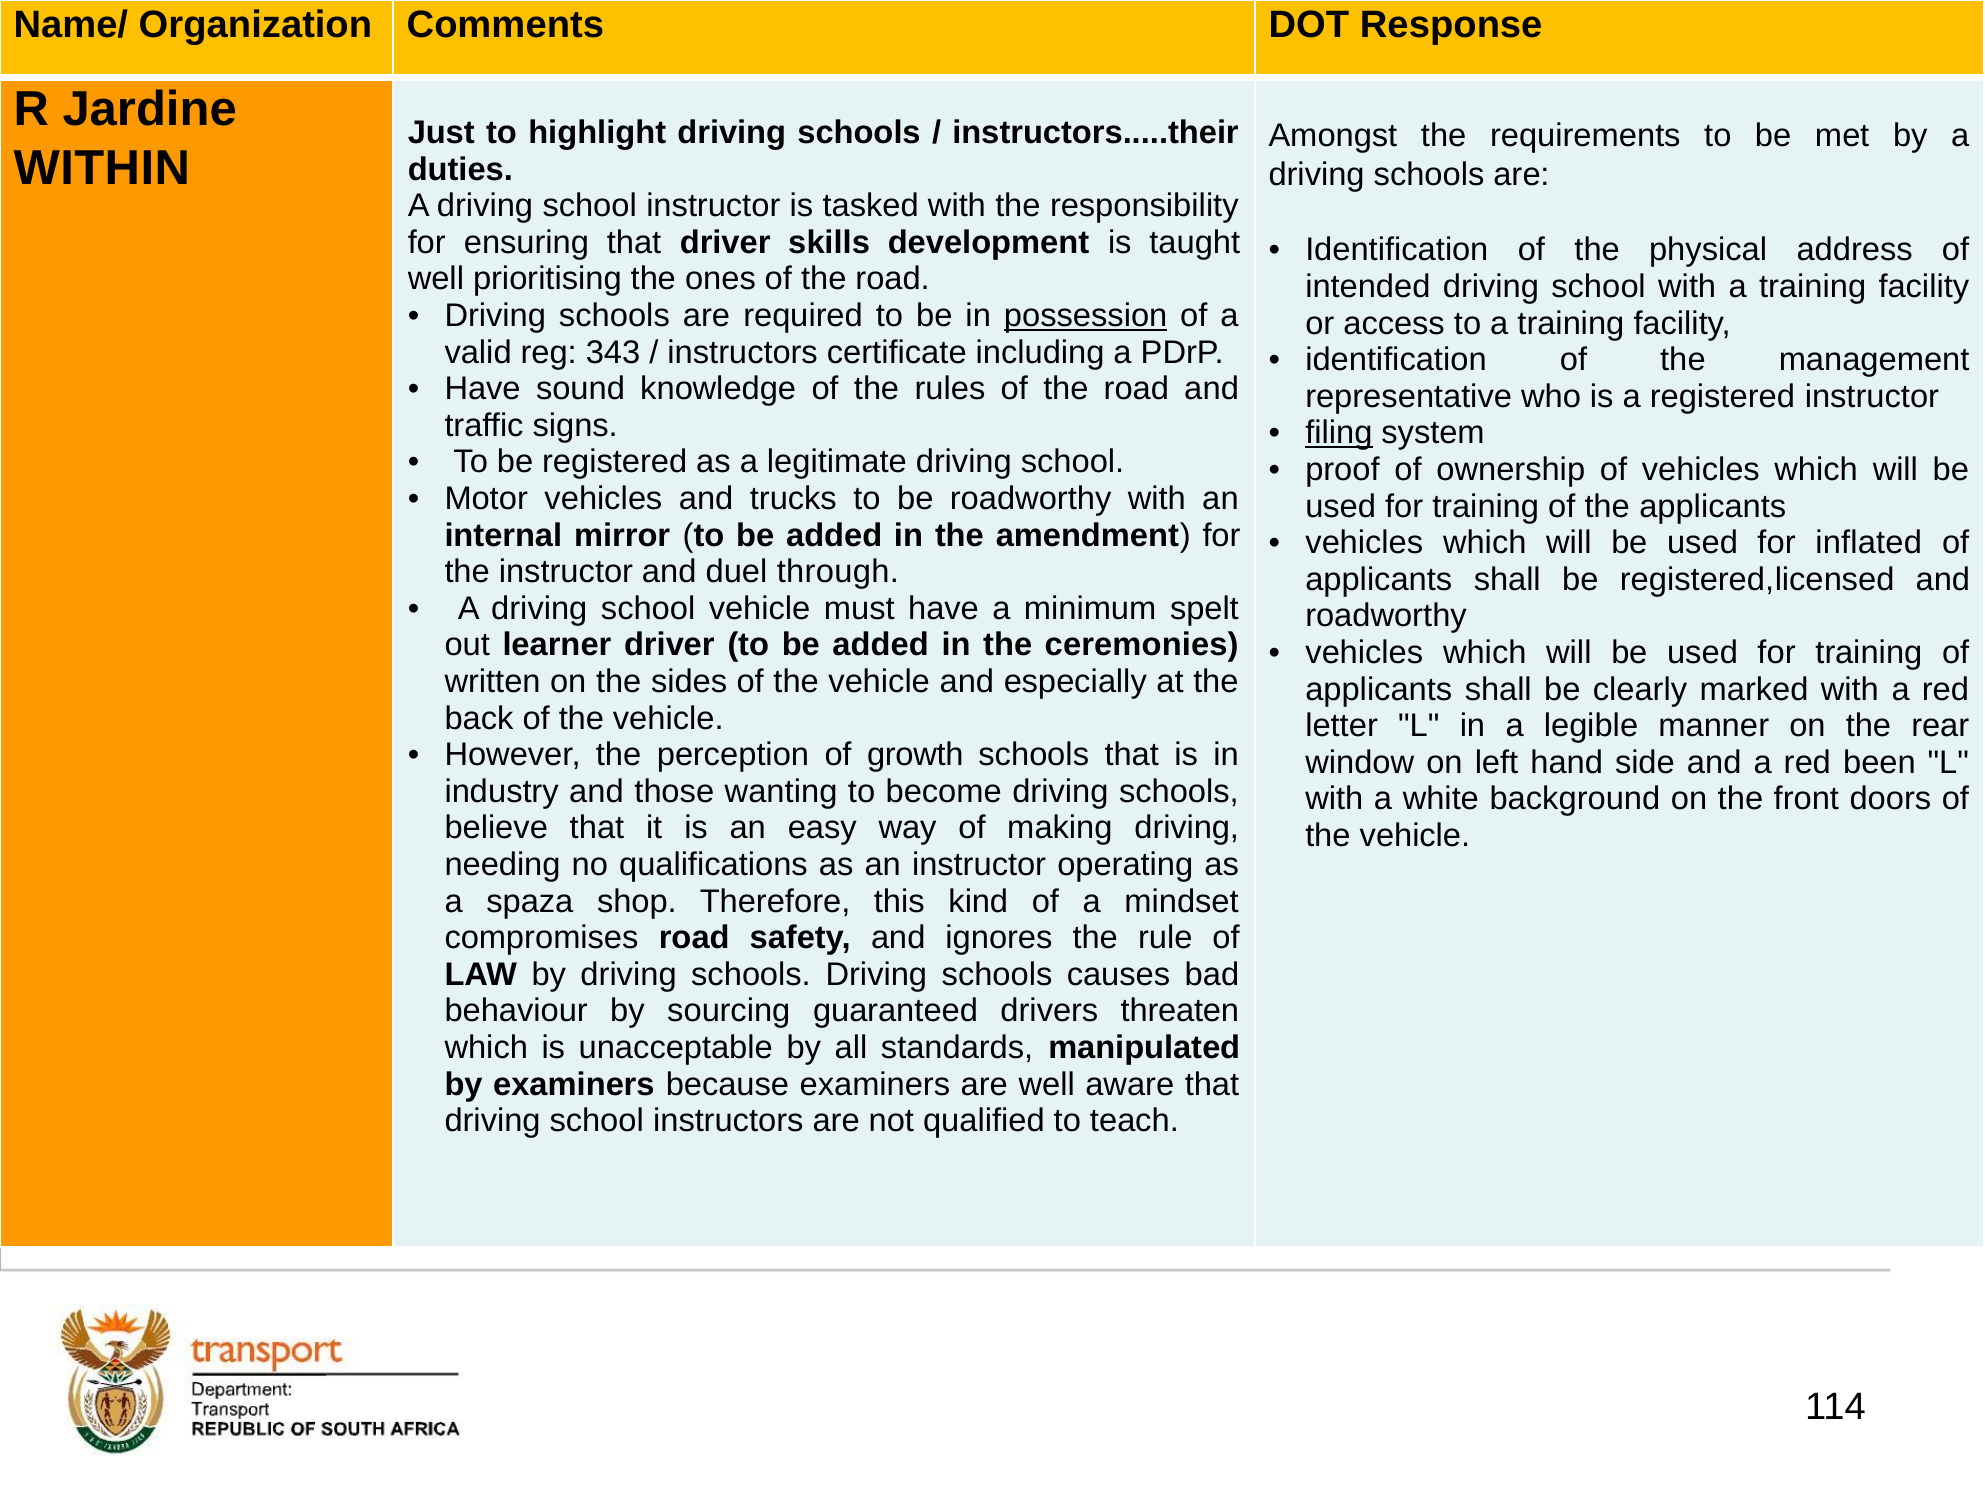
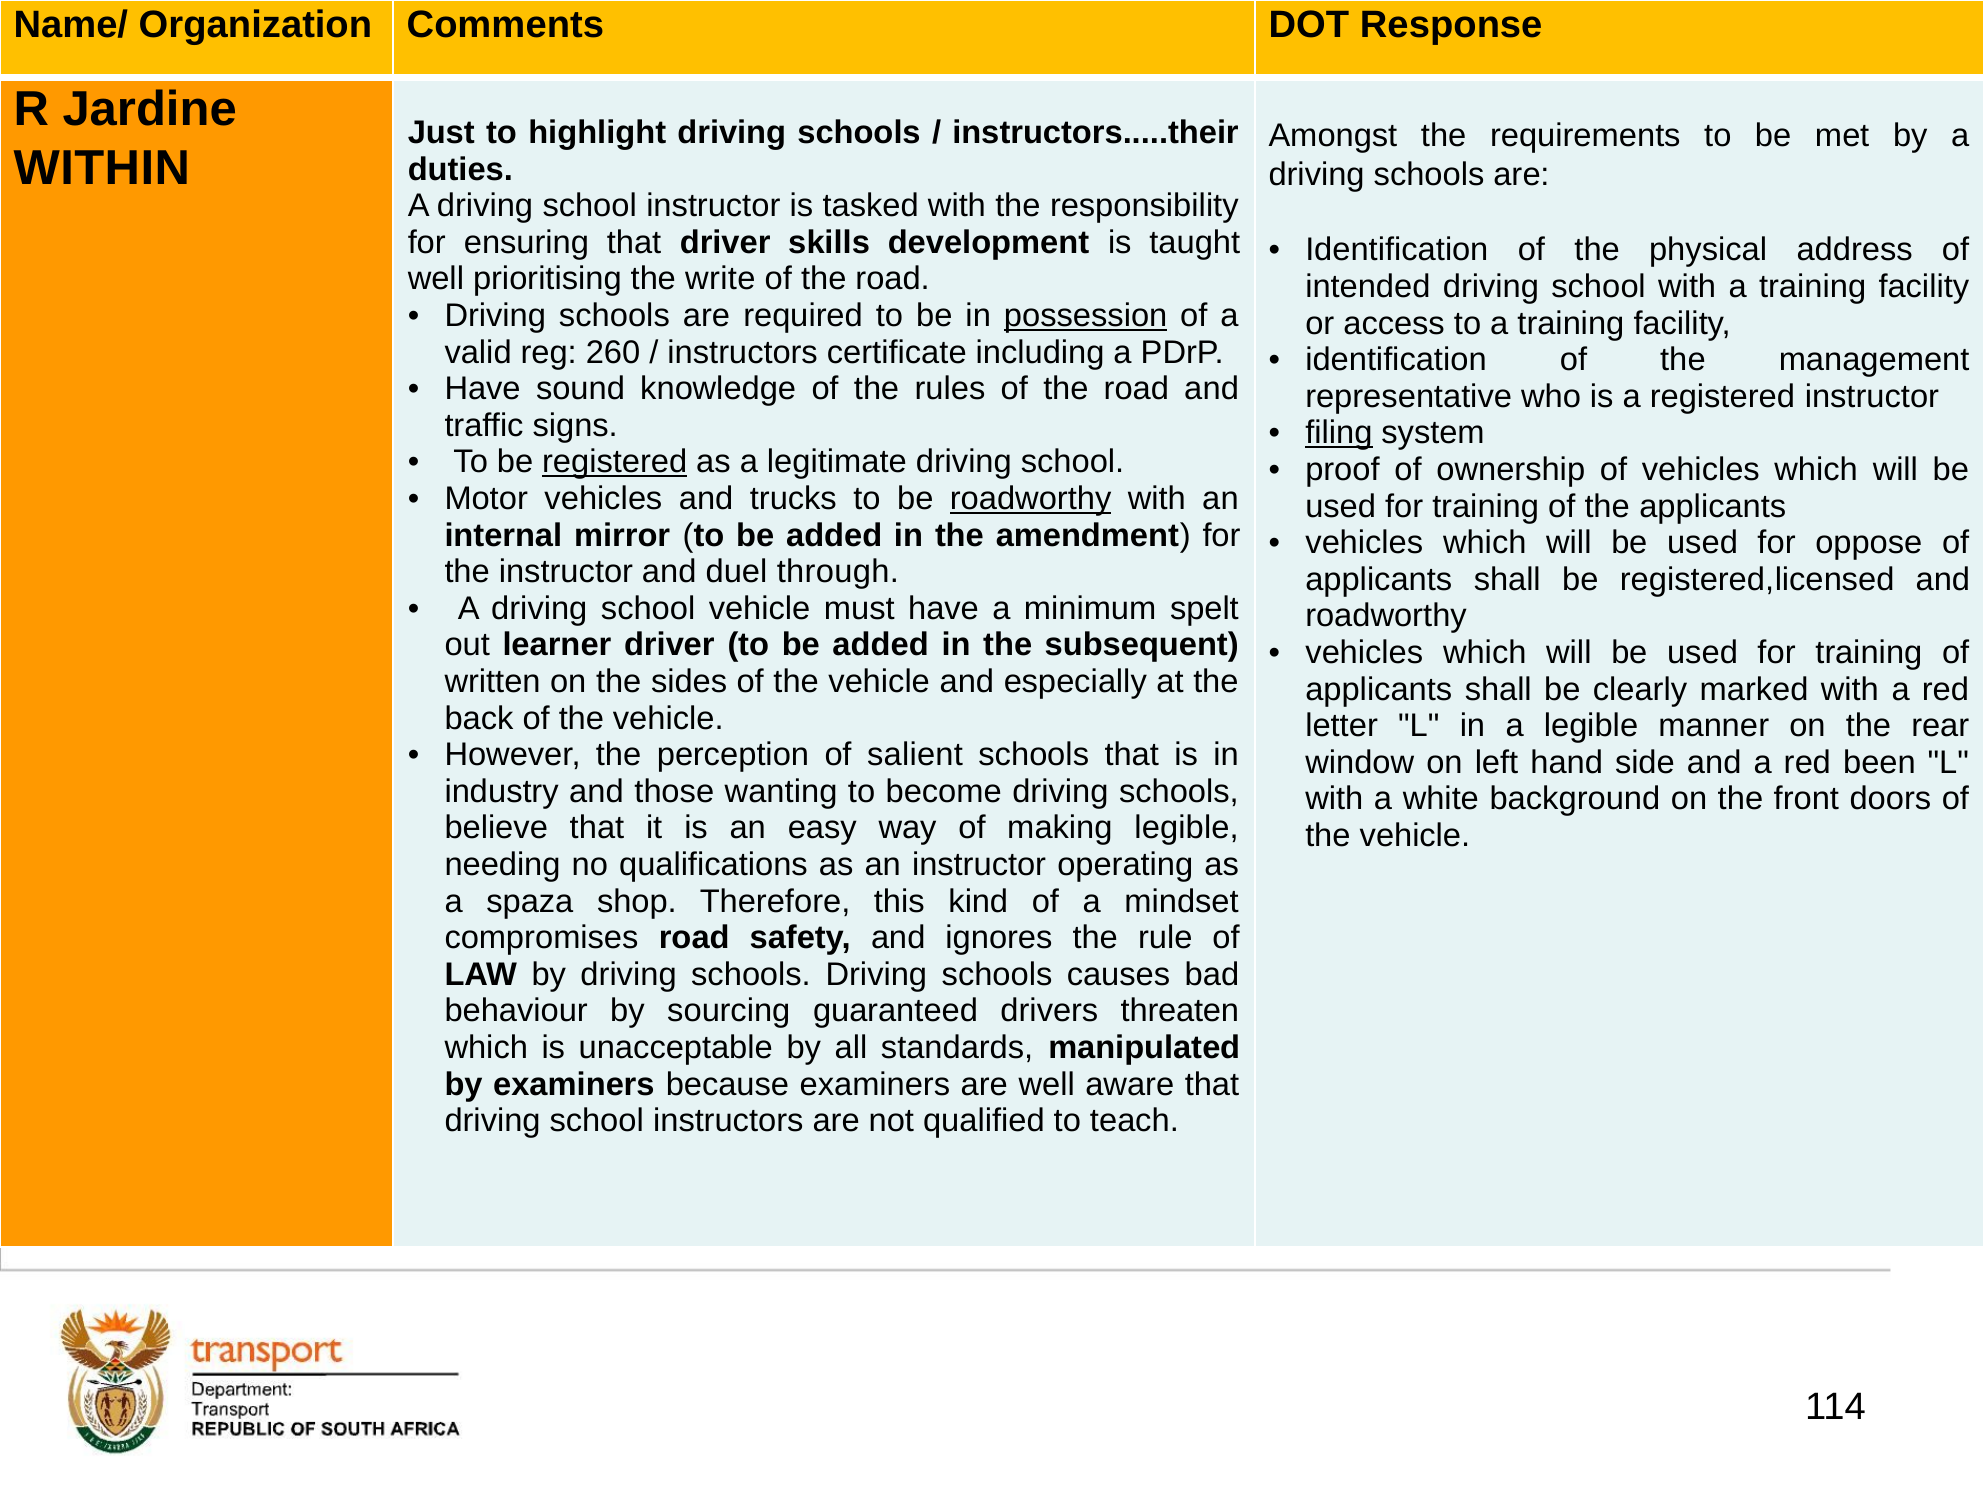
ones: ones -> write (720, 279)
343: 343 -> 260 (613, 352)
registered underline: none -> present (615, 462)
roadworthy underline: none -> present (1031, 499)
inflated: inflated -> oppose (1869, 543)
ceremonies: ceremonies -> subsequent (1142, 645)
growth: growth -> salient (915, 755)
making driving: driving -> legible (1187, 828)
